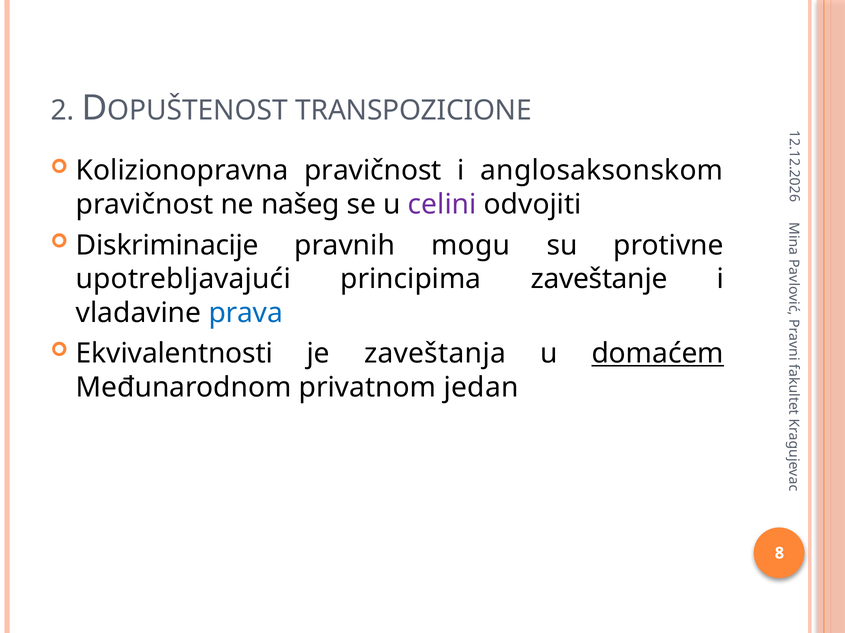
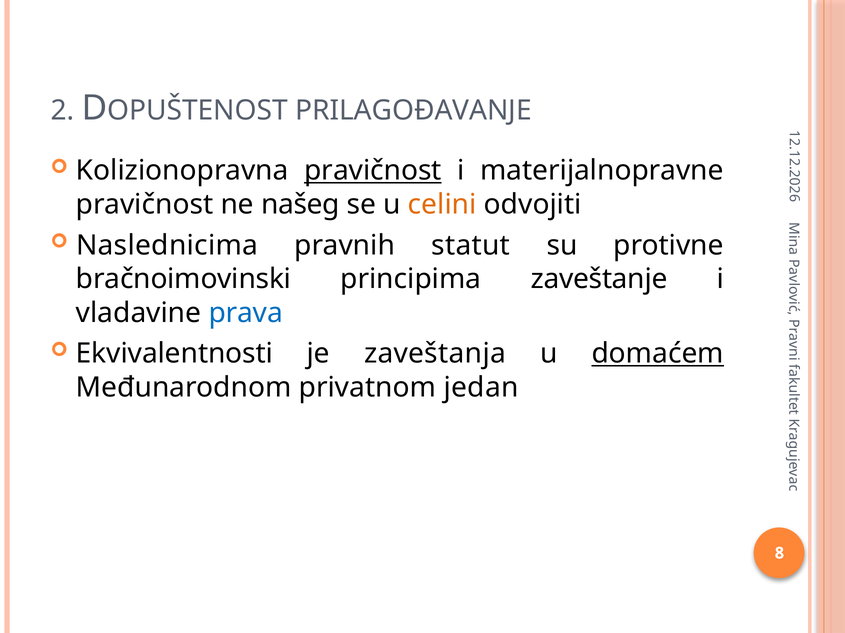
TRANSPOZICIONE: TRANSPOZICIONE -> PRILAGOĐAVANJE (414, 110)
pravičnost underline: none -> present (373, 171)
anglosaksonskom: anglosaksonskom -> materijalnopravne (602, 171)
celini colour: purple -> orange (442, 205)
Diskriminacije: Diskriminacije -> Naslednicima (167, 246)
mogu: mogu -> statut (471, 246)
upotrebljavajući: upotrebljavajući -> bračnoimovinski (184, 279)
